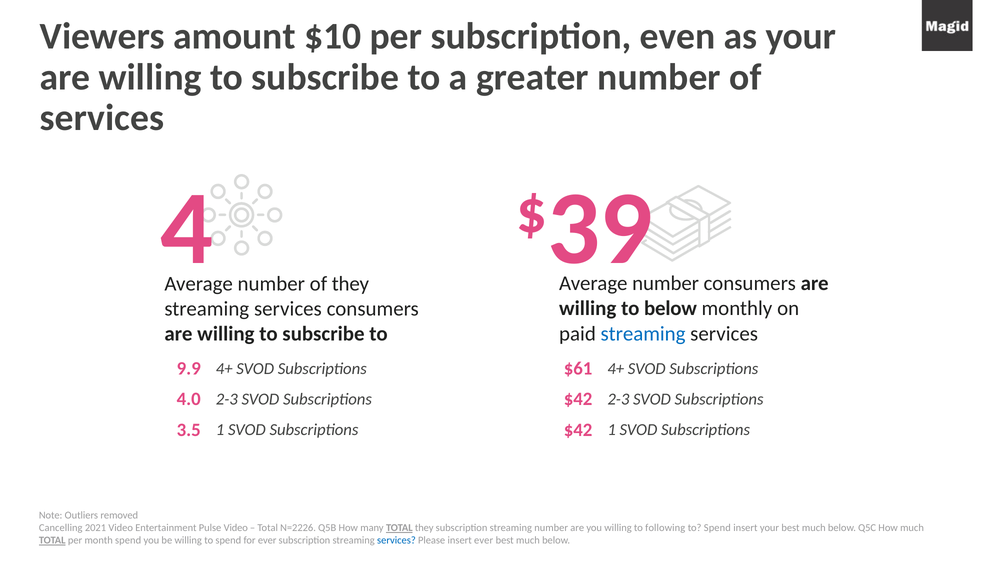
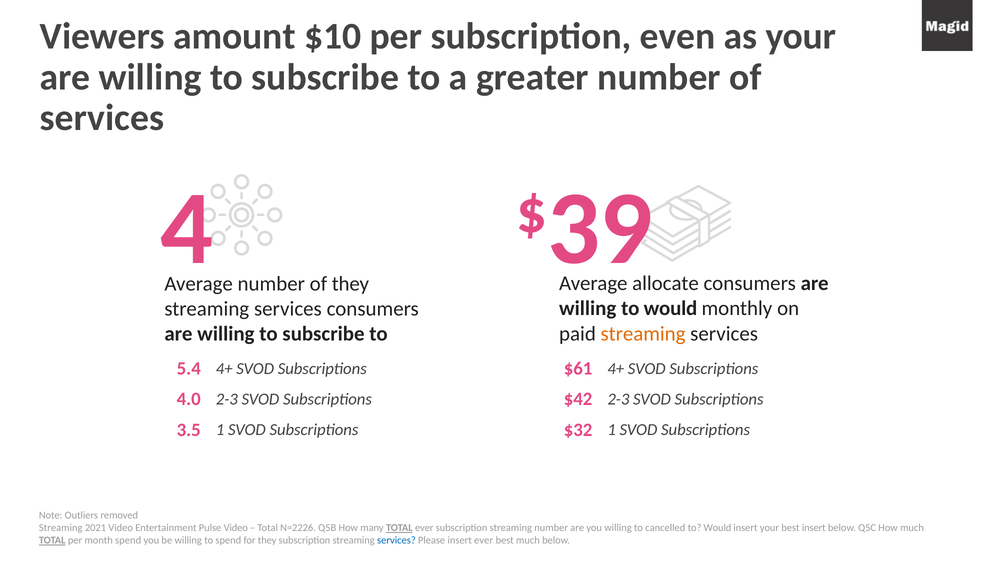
number: number -> allocate (666, 283)
willing to below: below -> would (671, 308)
streaming colour: blue -> orange (643, 333)
9.9: 9.9 -> 5.4 (189, 369)
1 SVOD Subscriptions $42: $42 -> $32 (578, 430)
Cancelling: Cancelling -> Streaming (61, 528)
TOTAL they: they -> ever (424, 528)
following: following -> cancelled (665, 528)
Spend: Spend -> Would (717, 528)
your best much: much -> insert (814, 528)
for ever: ever -> they (267, 540)
